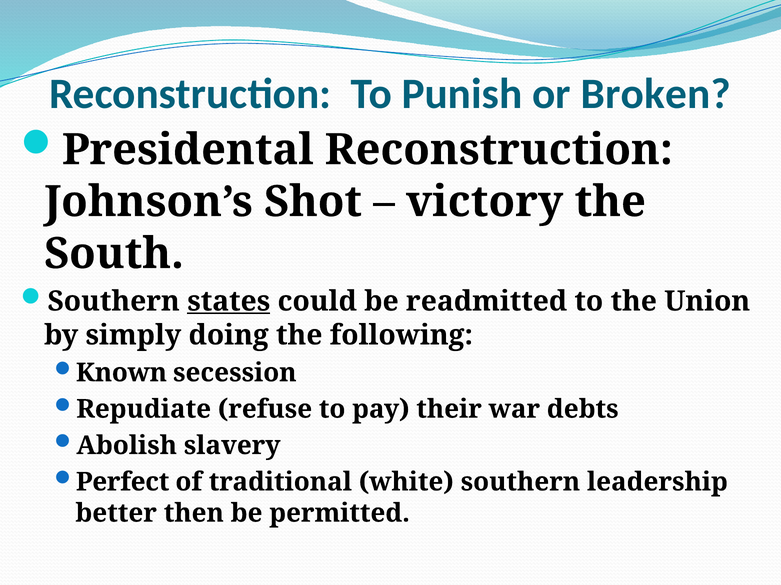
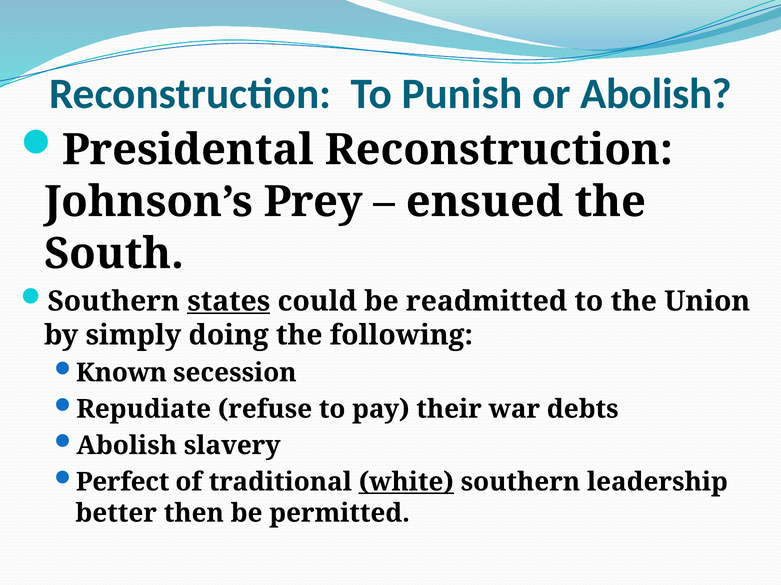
or Broken: Broken -> Abolish (656, 94)
Shot: Shot -> Prey (313, 202)
victory: victory -> ensued (485, 202)
white underline: none -> present (406, 482)
